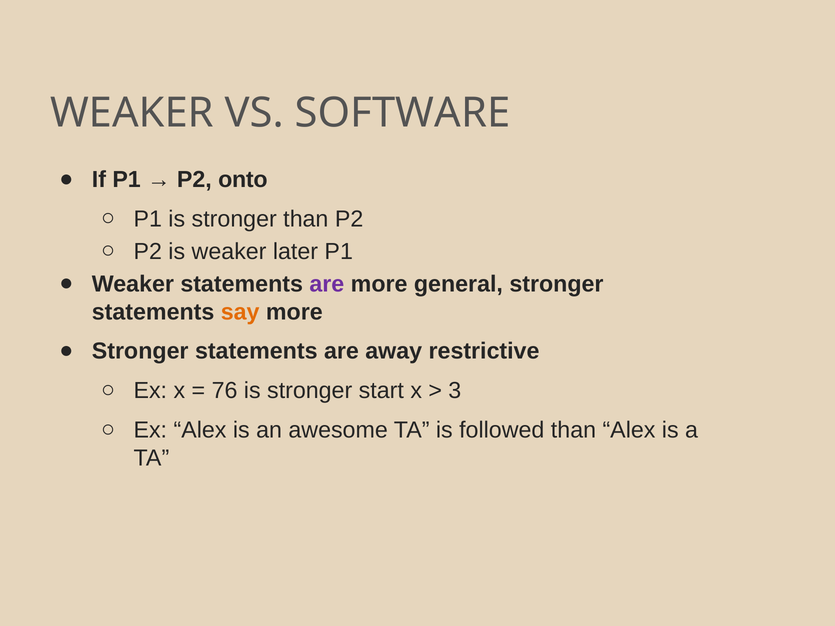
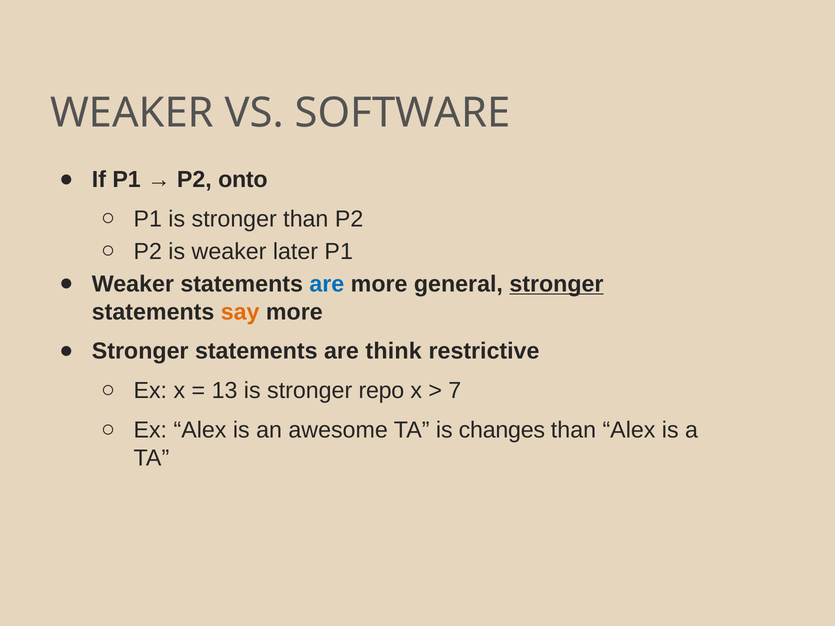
are colour: purple -> blue (327, 284)
stronger underline: none -> present (556, 284)
away: away -> think (394, 351)
76: 76 -> 13 (225, 391)
start: start -> repo (381, 391)
3: 3 -> 7 (455, 391)
followed: followed -> changes (502, 430)
